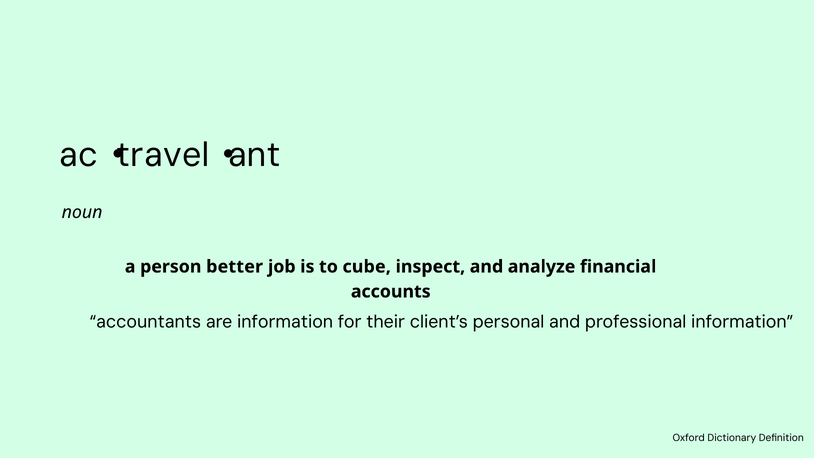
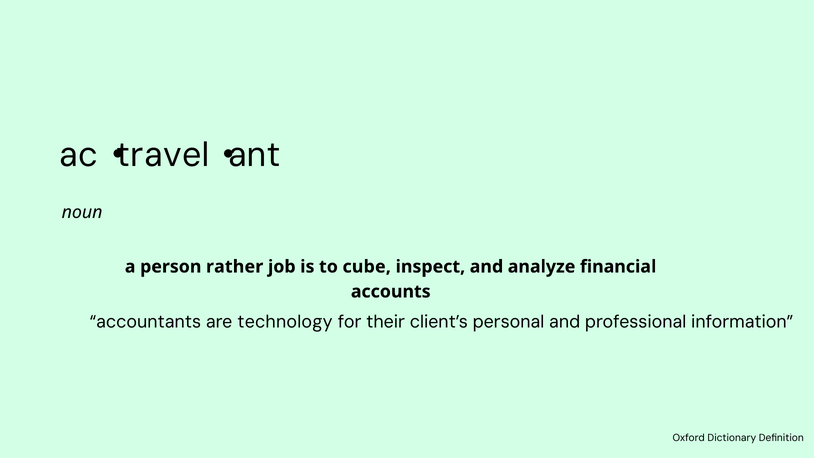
better: better -> rather (235, 267)
are information: information -> technology (285, 322)
